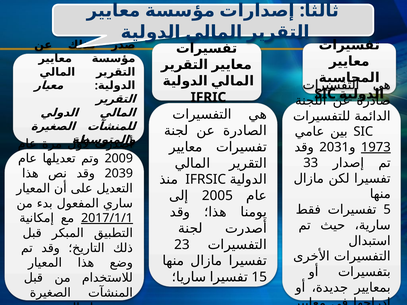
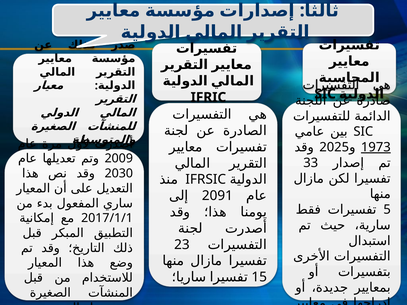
2031: 2031 -> 2025 (334, 147)
2039: 2039 -> 2030 (119, 174)
2005: 2005 -> 2091 (217, 196)
2017/1/1 underline: present -> none (107, 218)
